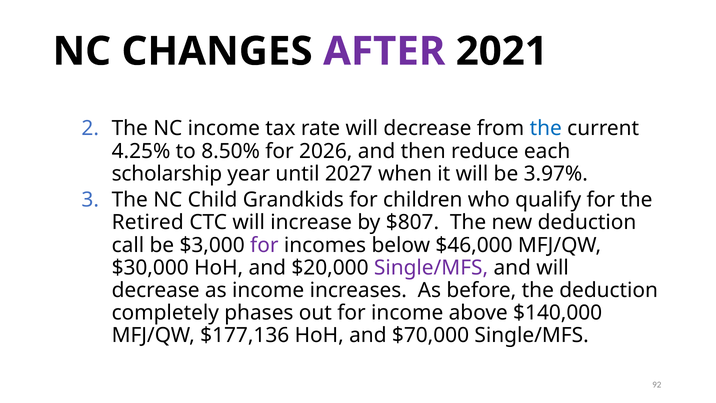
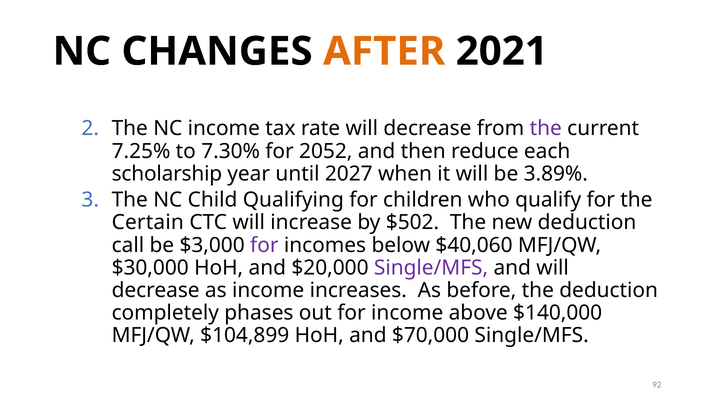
AFTER colour: purple -> orange (384, 51)
the colour: blue -> purple (546, 128)
4.25%: 4.25% -> 7.25% (141, 151)
8.50%: 8.50% -> 7.30% (231, 151)
2026: 2026 -> 2052 (326, 151)
3.97%: 3.97% -> 3.89% (556, 174)
Grandkids: Grandkids -> Qualifying (293, 200)
Retired: Retired -> Certain (148, 222)
$807: $807 -> $502 (412, 222)
$46,000: $46,000 -> $40,060 (474, 245)
$177,136: $177,136 -> $104,899 (245, 335)
